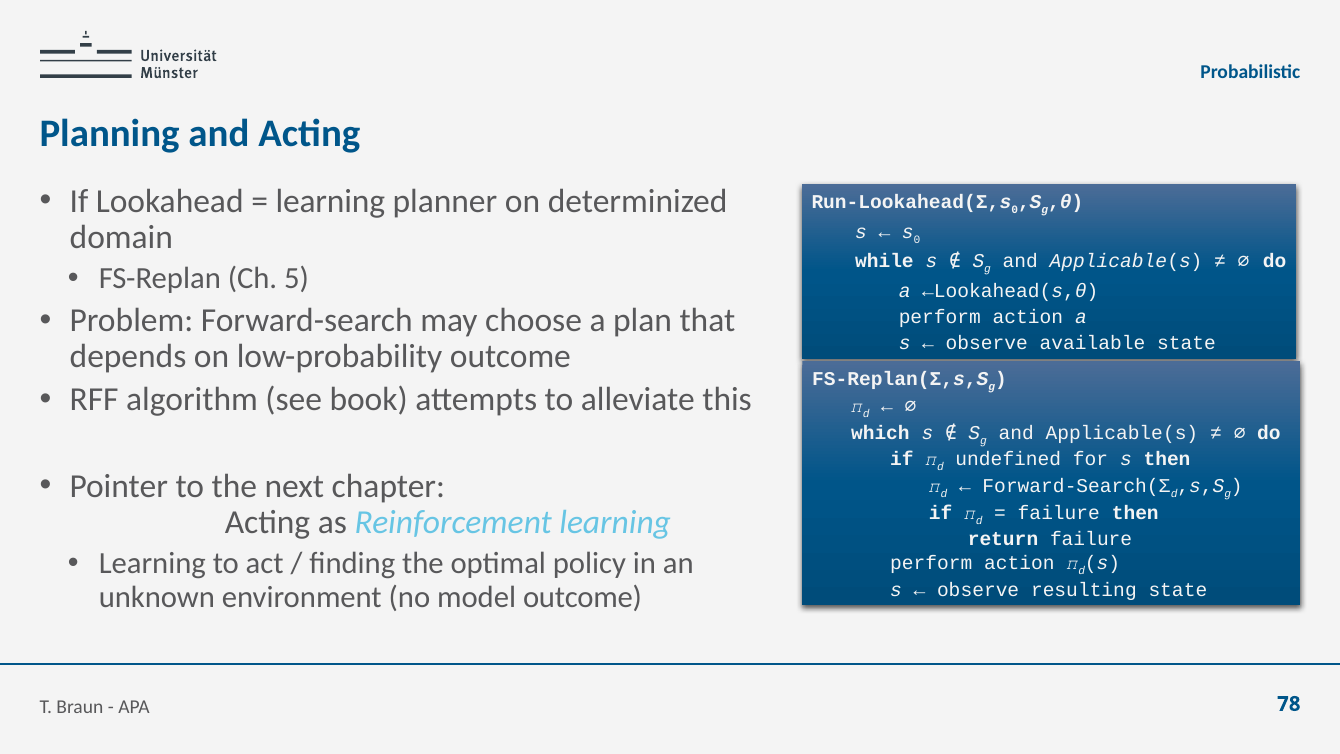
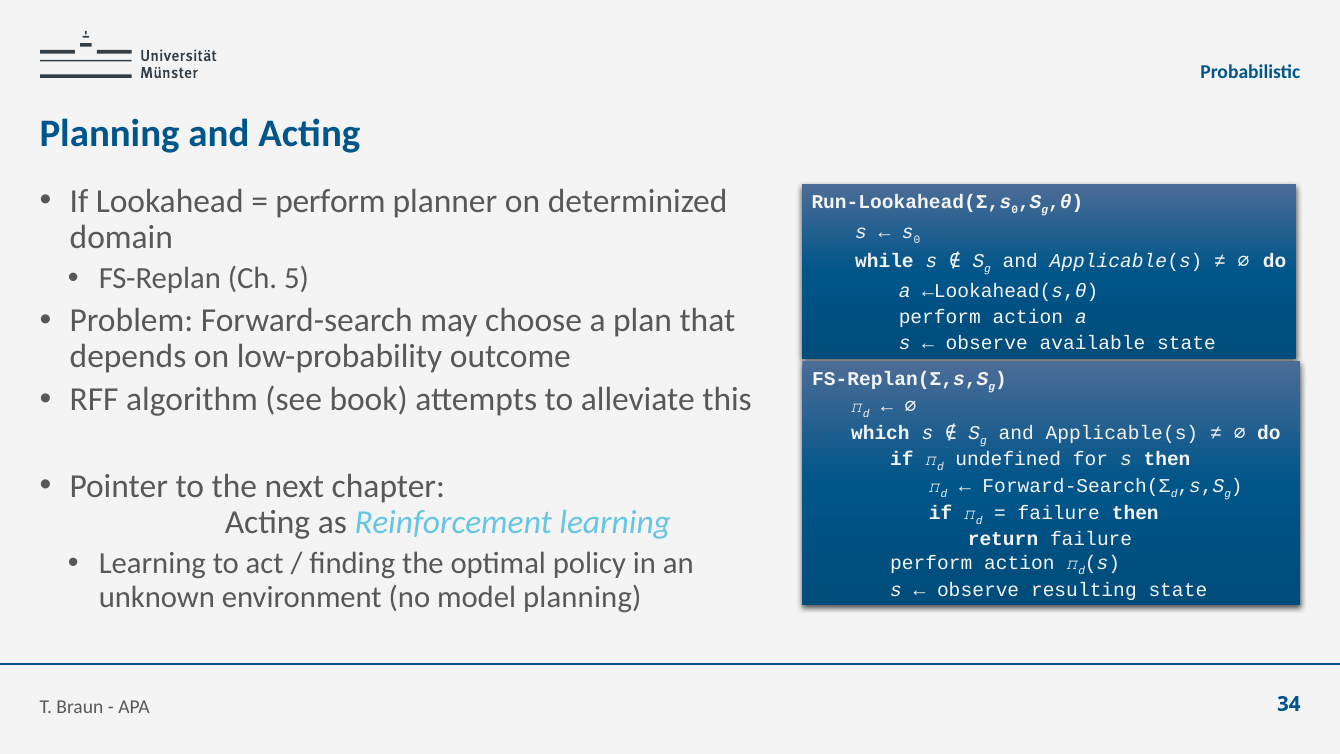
learning: learning -> perform (330, 201)
model outcome: outcome -> planning (582, 597)
78: 78 -> 34 (1289, 704)
